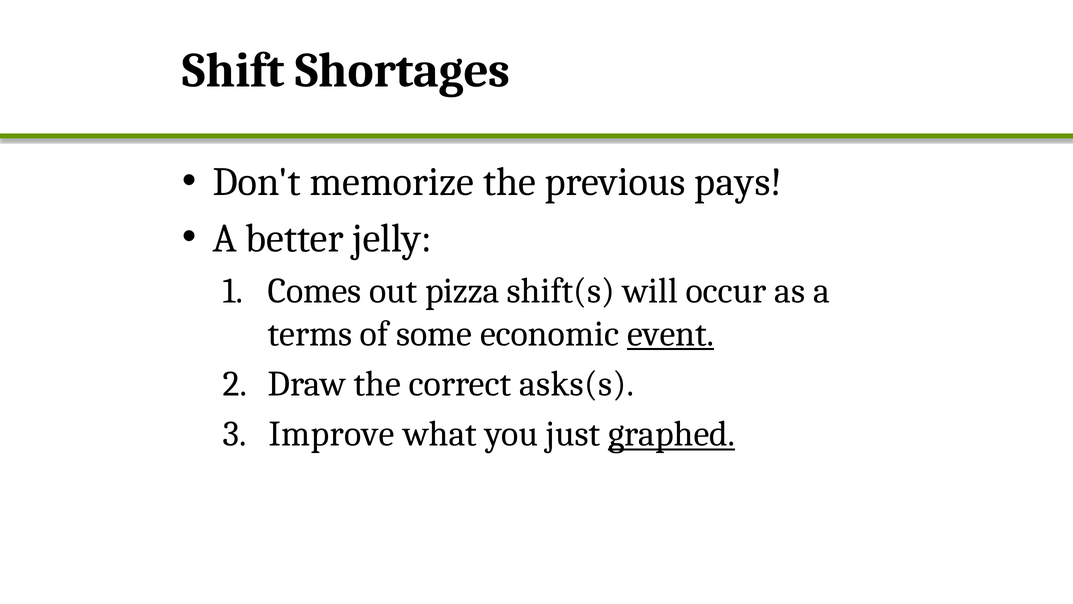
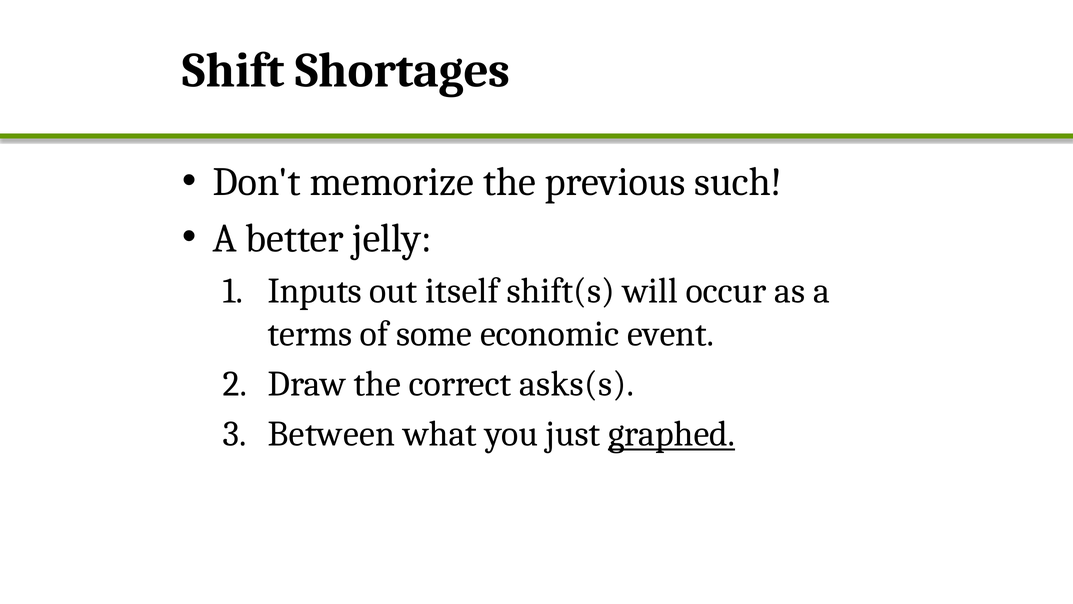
pays: pays -> such (738, 182)
Comes: Comes -> Inputs (315, 291)
pizza: pizza -> itself (462, 291)
event underline: present -> none (671, 333)
Improve: Improve -> Between (332, 434)
